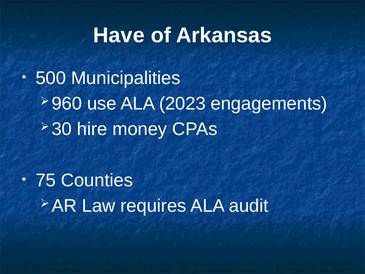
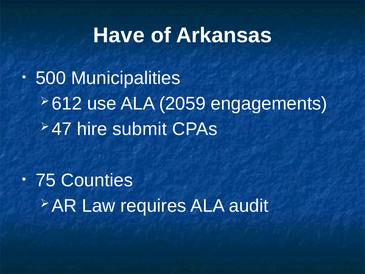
960: 960 -> 612 (67, 103)
2023: 2023 -> 2059 (182, 103)
30: 30 -> 47 (62, 129)
money: money -> submit (140, 129)
